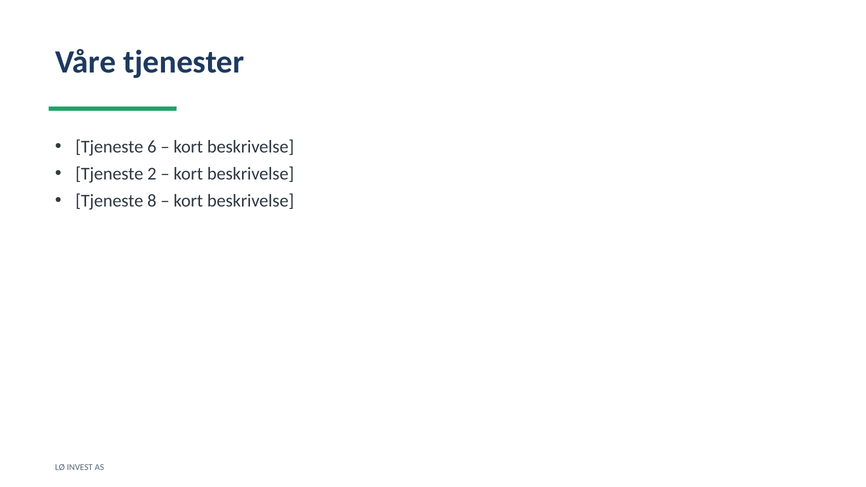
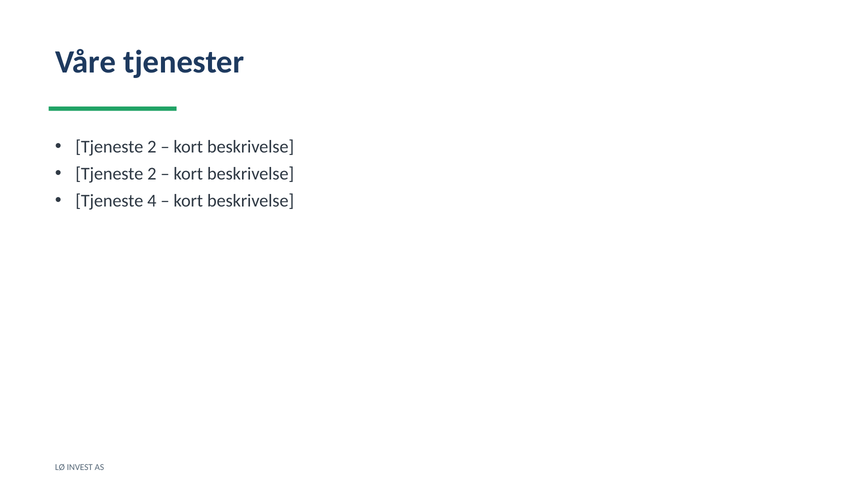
6: 6 -> 2 (152, 147)
8: 8 -> 4 (152, 201)
